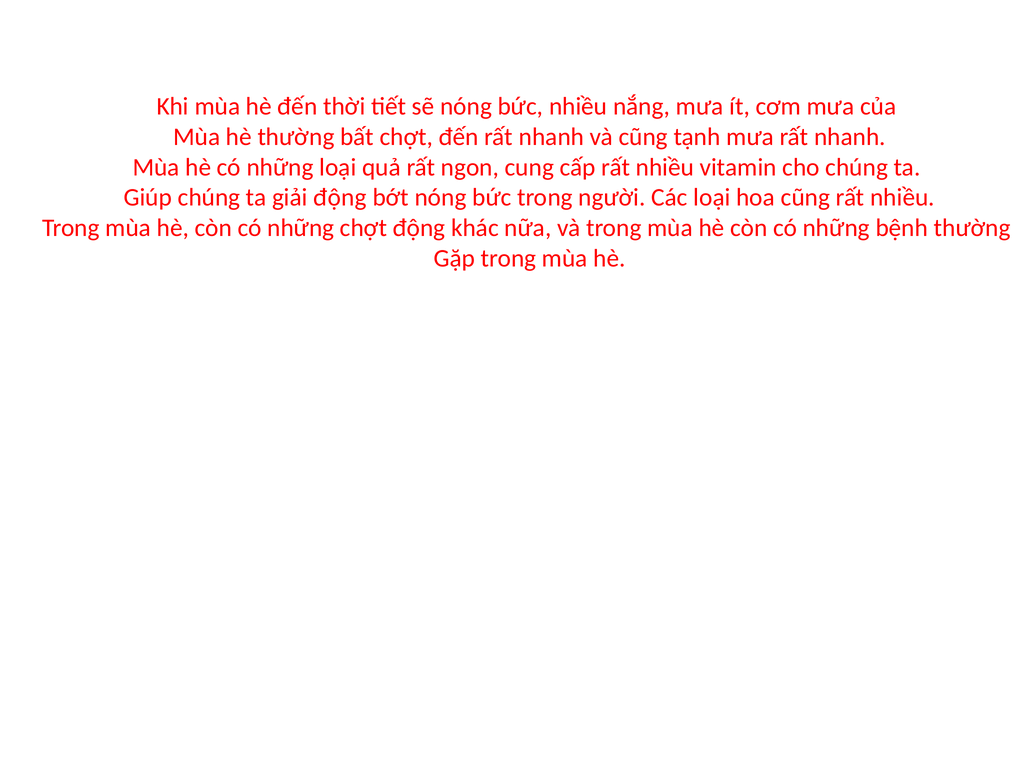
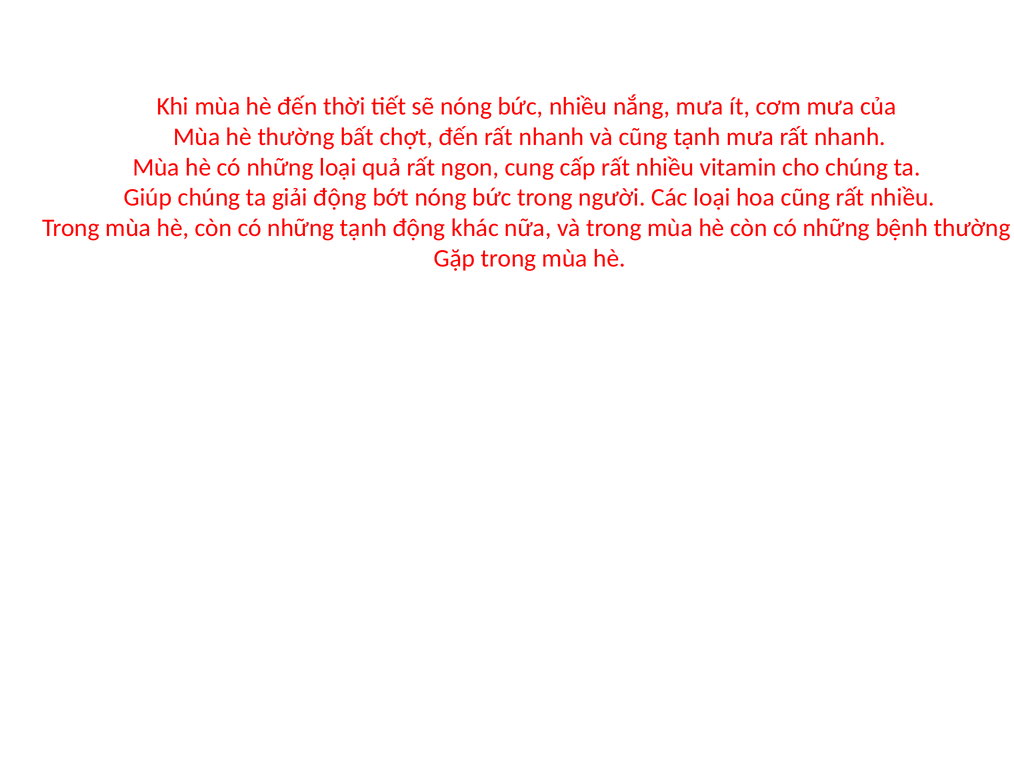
những chợt: chợt -> tạnh (364, 228)
